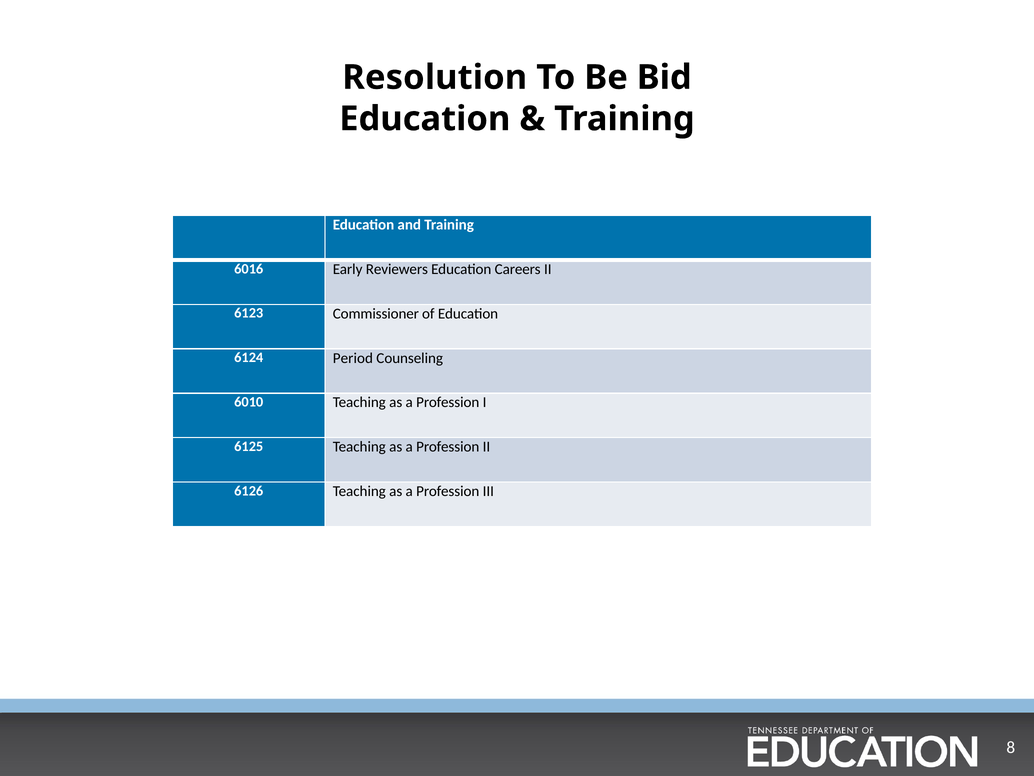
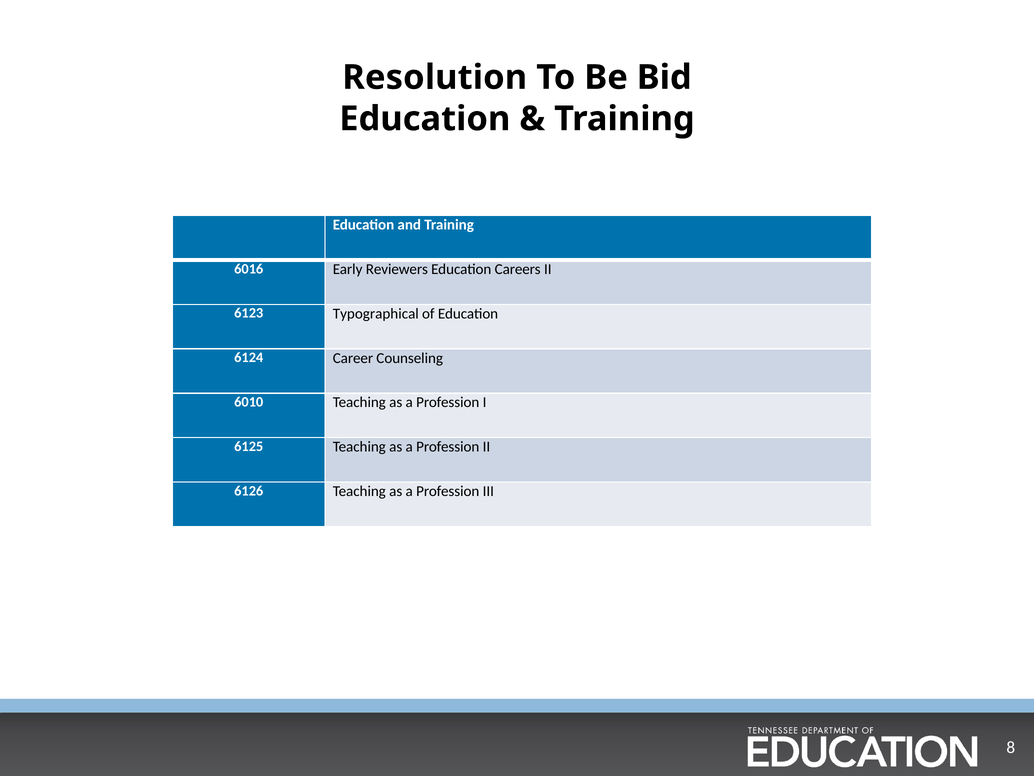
Commissioner: Commissioner -> Typographical (376, 313)
Period: Period -> Career (353, 358)
